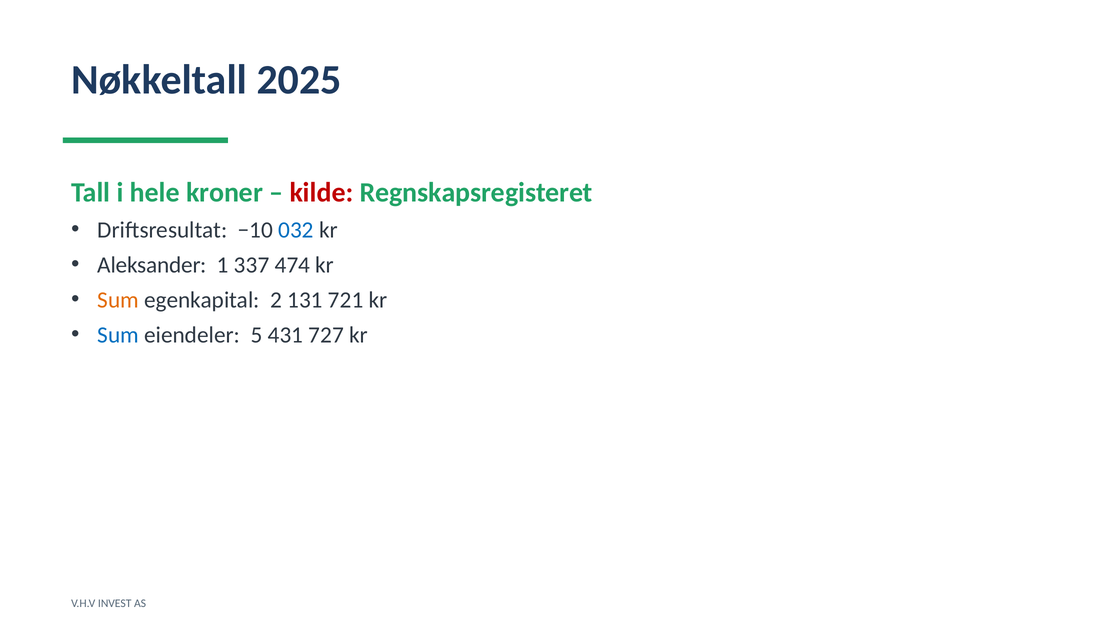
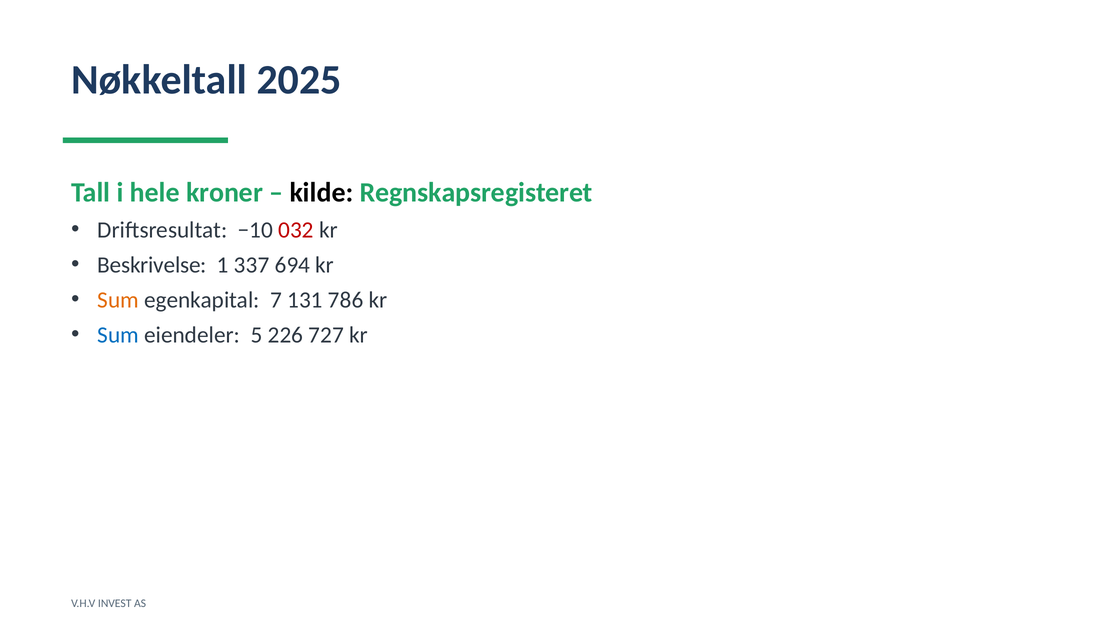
kilde colour: red -> black (321, 192)
032 colour: blue -> red (296, 230)
Aleksander: Aleksander -> Beskrivelse (152, 265)
474: 474 -> 694 (292, 265)
2: 2 -> 7 (276, 300)
721: 721 -> 786 (346, 300)
431: 431 -> 226 (285, 335)
